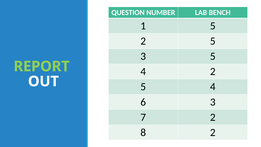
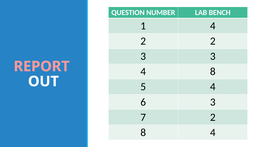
1 5: 5 -> 4 (213, 26)
5: 5 -> 2 (213, 41)
3 5: 5 -> 3 (213, 56)
REPORT colour: light green -> pink (42, 66)
4 2: 2 -> 8 (213, 71)
8 2: 2 -> 4 (213, 132)
